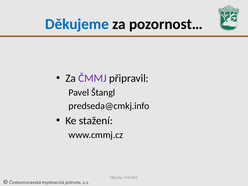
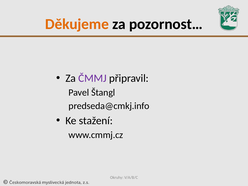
Děkujeme colour: blue -> orange (77, 24)
